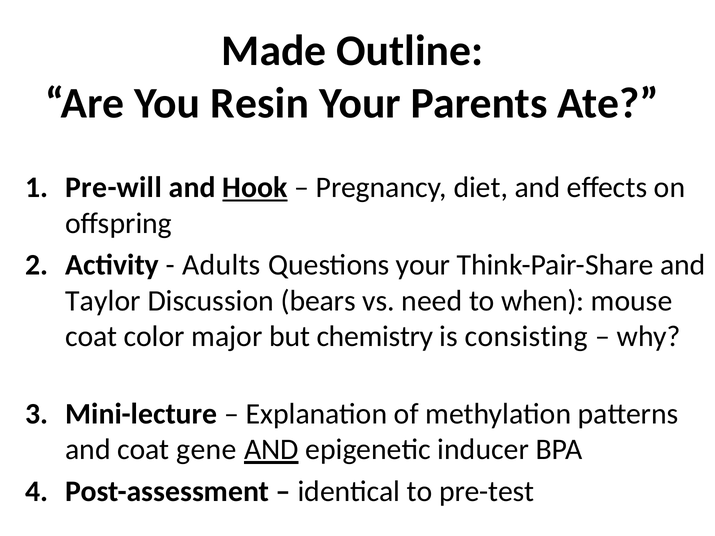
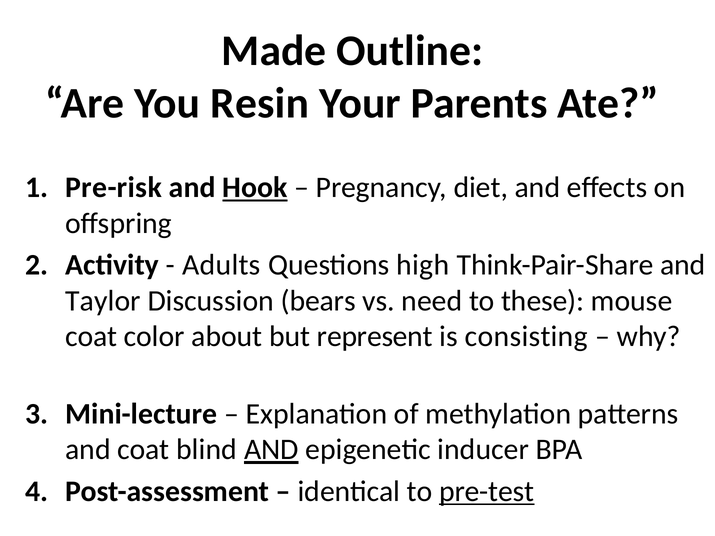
Pre-will: Pre-will -> Pre-risk (114, 188)
Questions your: your -> high (423, 265)
when: when -> these (543, 301)
major: major -> about (227, 337)
chemistry: chemistry -> represent (375, 337)
gene: gene -> blind (207, 450)
pre-test underline: none -> present (487, 492)
